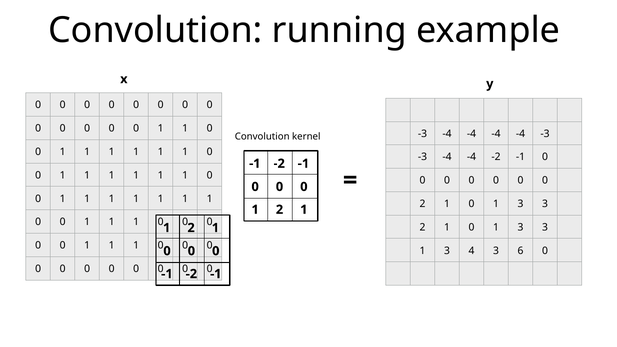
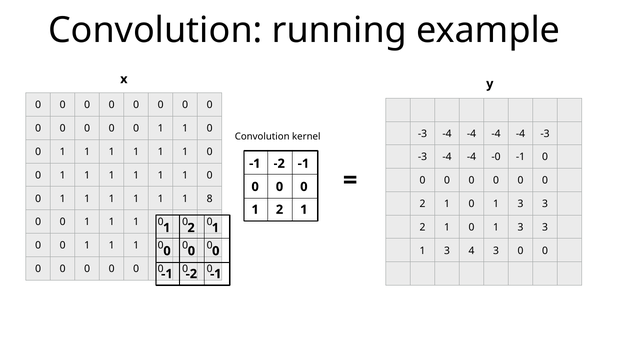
-4 -2: -2 -> -0 (496, 157)
1: 1 -> 8 (210, 199)
3 6: 6 -> 0 (521, 251)
